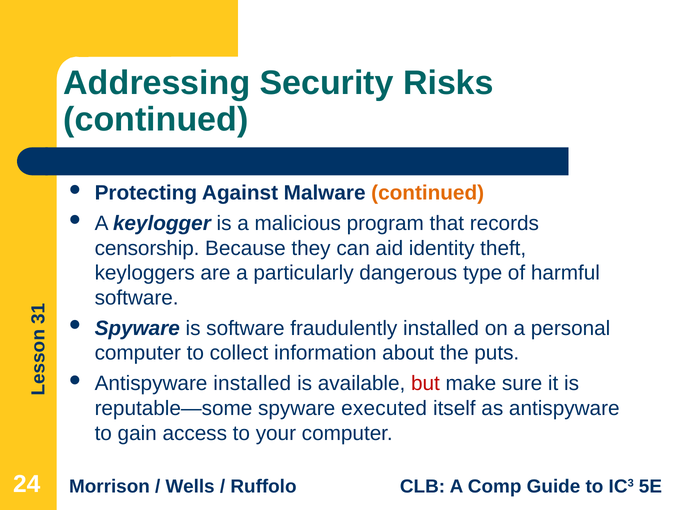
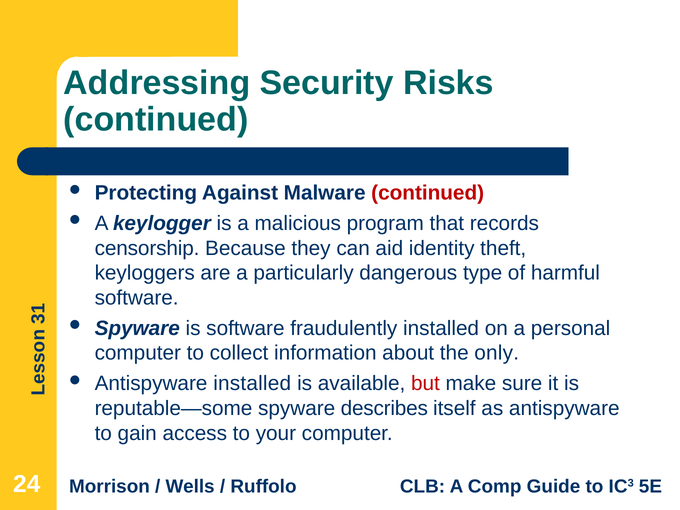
continued colour: orange -> red (428, 193)
puts: puts -> only (497, 353)
executed: executed -> describes (384, 408)
